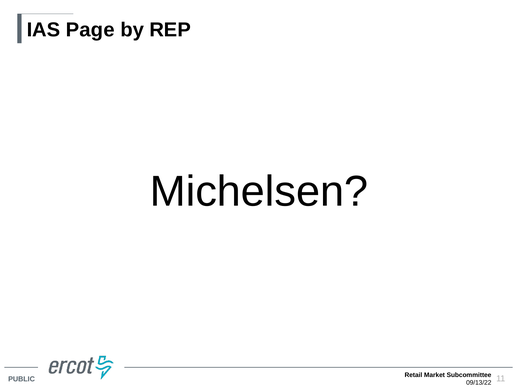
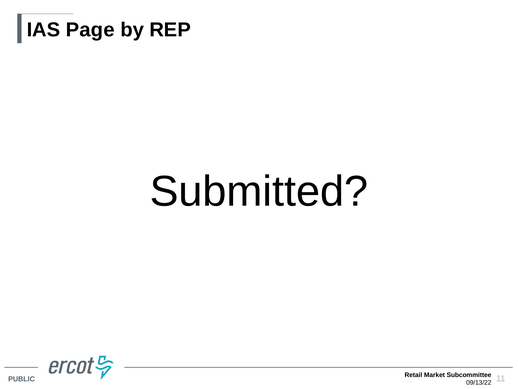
Michelsen: Michelsen -> Submitted (259, 191)
